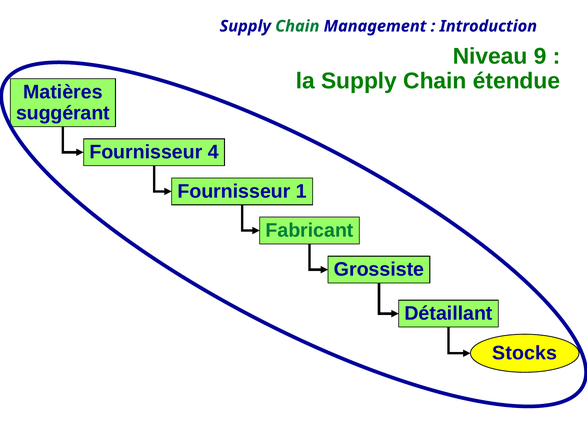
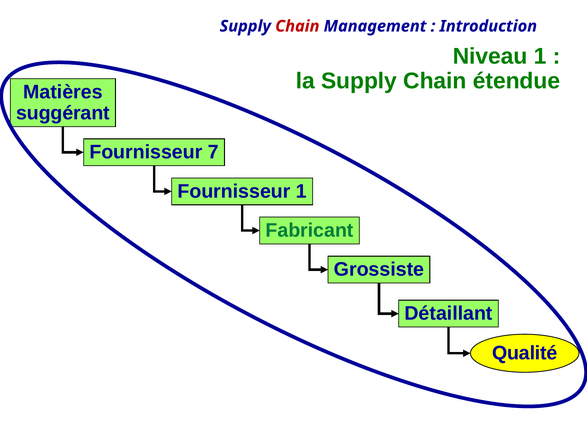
Chain colour: green -> red (297, 26)
Niveau 9: 9 -> 1 (540, 56)
4: 4 -> 7 (213, 152)
Stocks: Stocks -> Qualité (525, 353)
